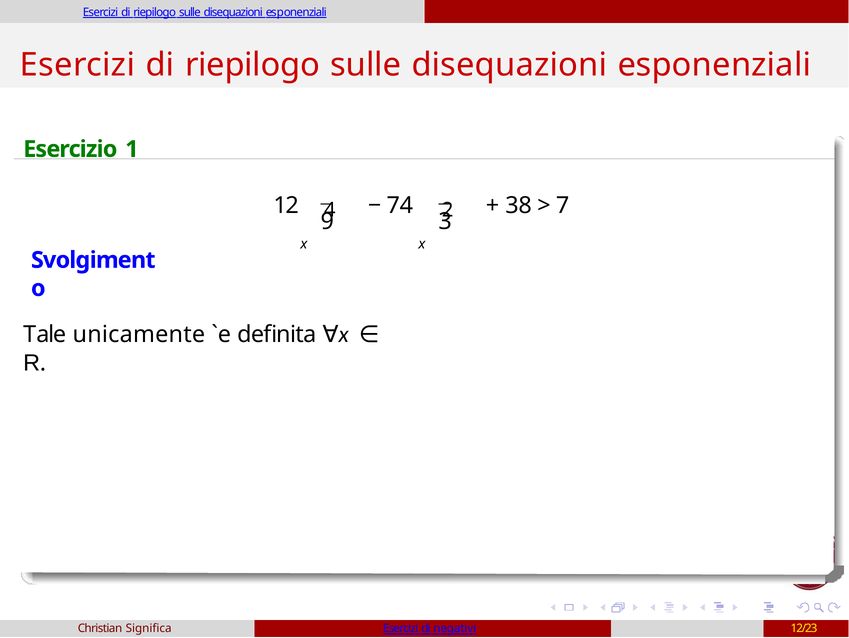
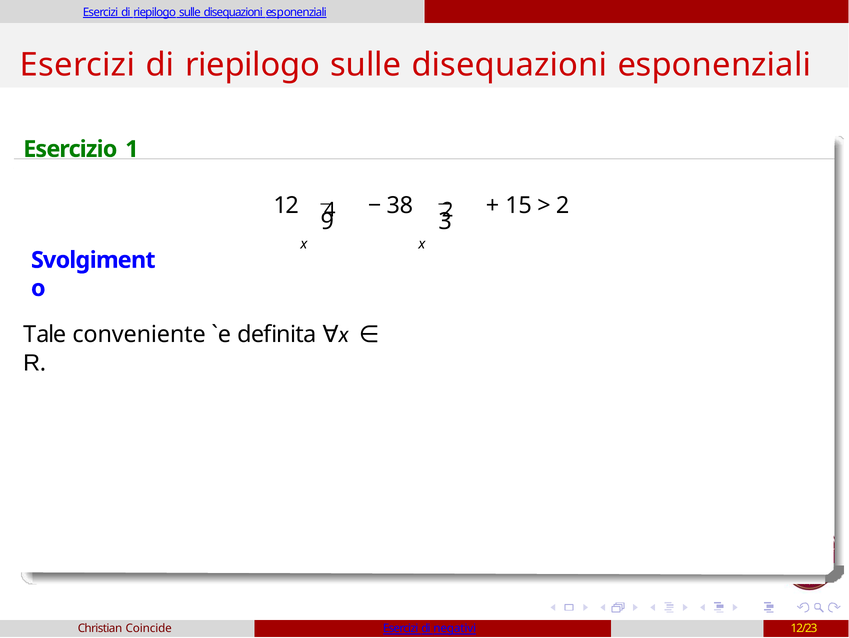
74: 74 -> 38 (400, 205)
38: 38 -> 15 (519, 205)
7: 7 -> 2 (563, 205)
unicamente: unicamente -> conveniente (139, 334)
Significa: Significa -> Coincide (149, 628)
